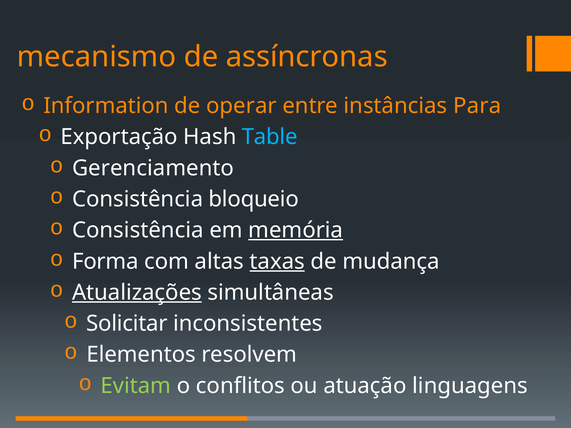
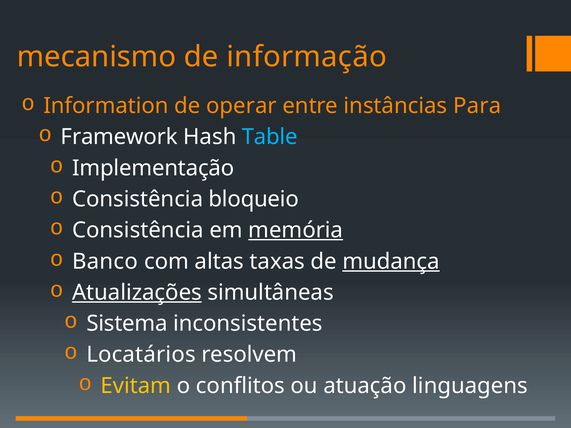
assíncronas: assíncronas -> informação (307, 57)
Exportação: Exportação -> Framework (119, 137)
Gerenciamento: Gerenciamento -> Implementação (153, 168)
Forma: Forma -> Banco (105, 262)
taxas underline: present -> none (277, 262)
mudança underline: none -> present (391, 262)
Solicitar: Solicitar -> Sistema (127, 324)
Elementos: Elementos -> Locatários (141, 355)
Evitam colour: light green -> yellow (136, 386)
